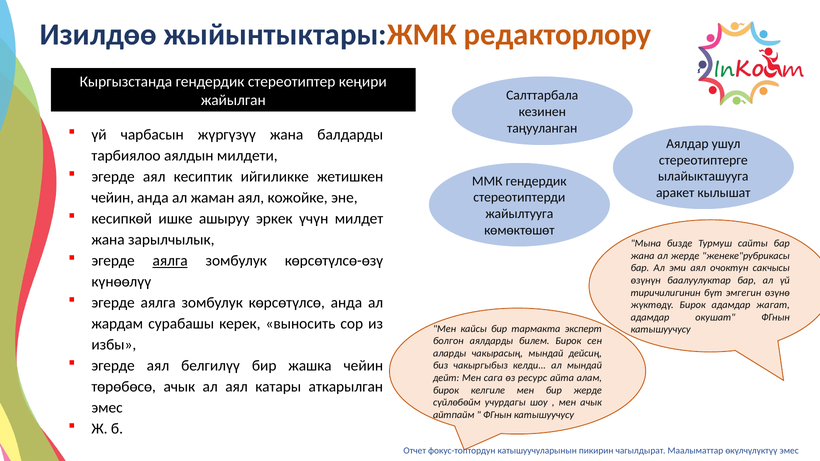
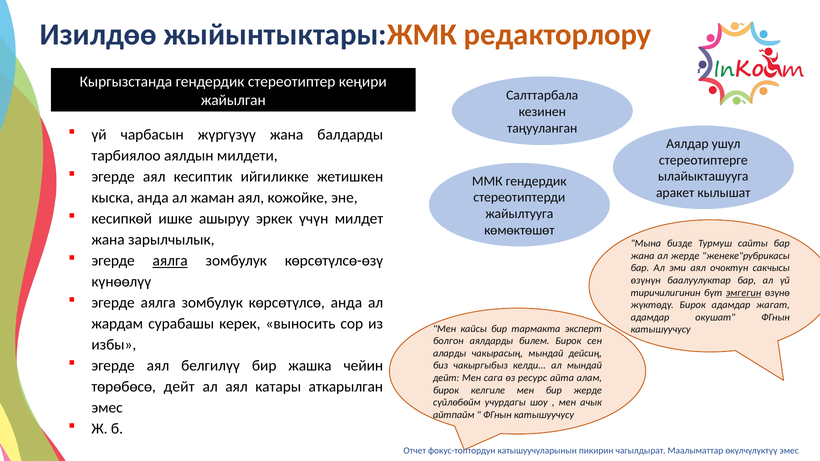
чейин: чейин -> кыска (113, 198)
эмгегин underline: none -> present (743, 293)
төрөбөсө ачык: ачык -> дейт (179, 387)
